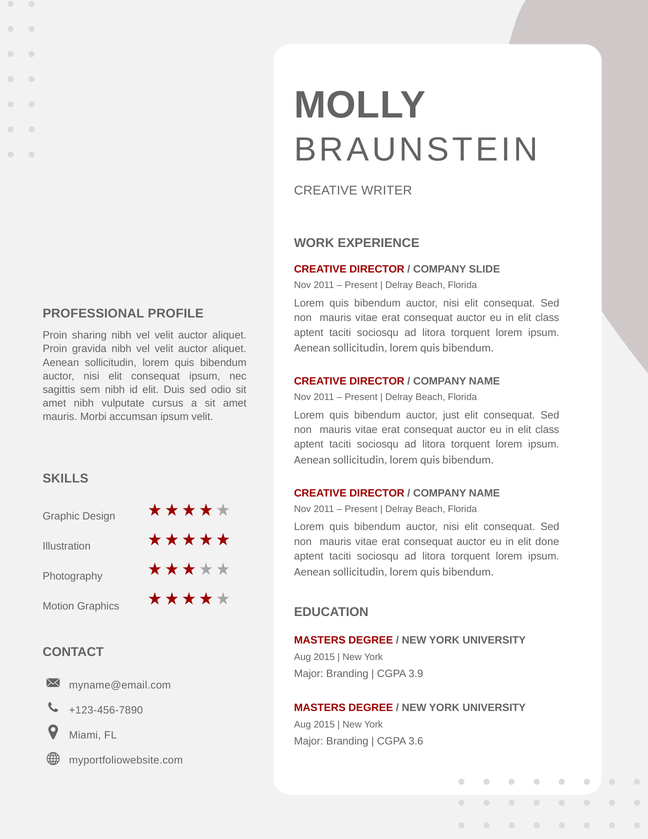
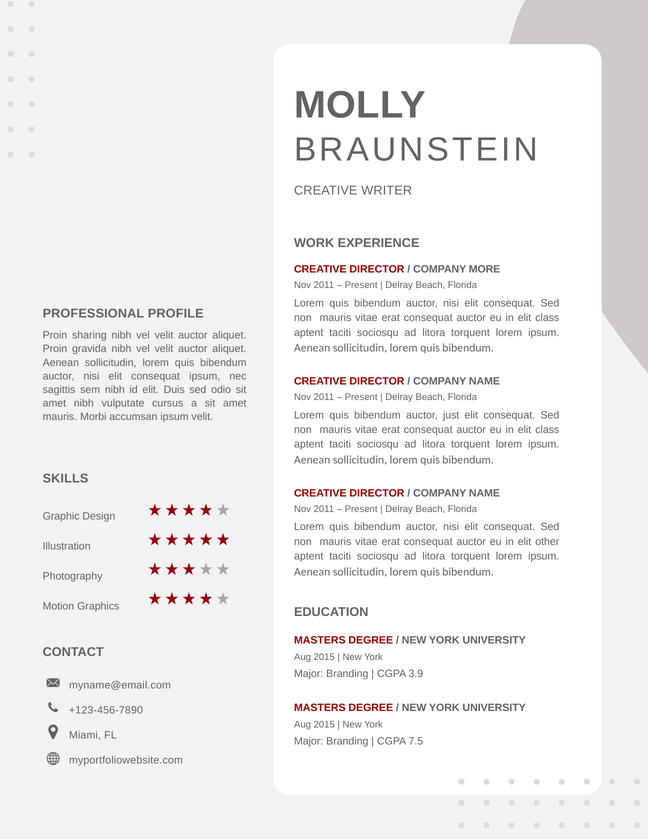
SLIDE: SLIDE -> MORE (485, 269)
done: done -> other (547, 541)
3.6: 3.6 -> 7.5 (416, 741)
